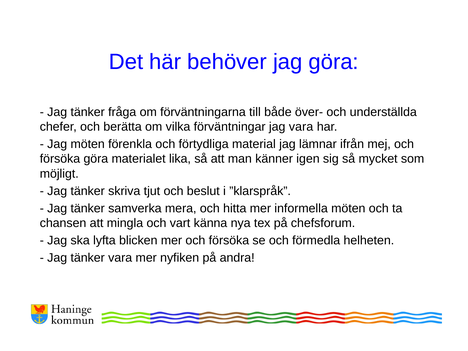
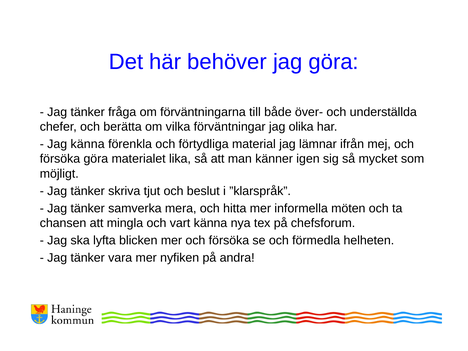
jag vara: vara -> olika (301, 127)
Jag möten: möten -> känna (88, 144)
